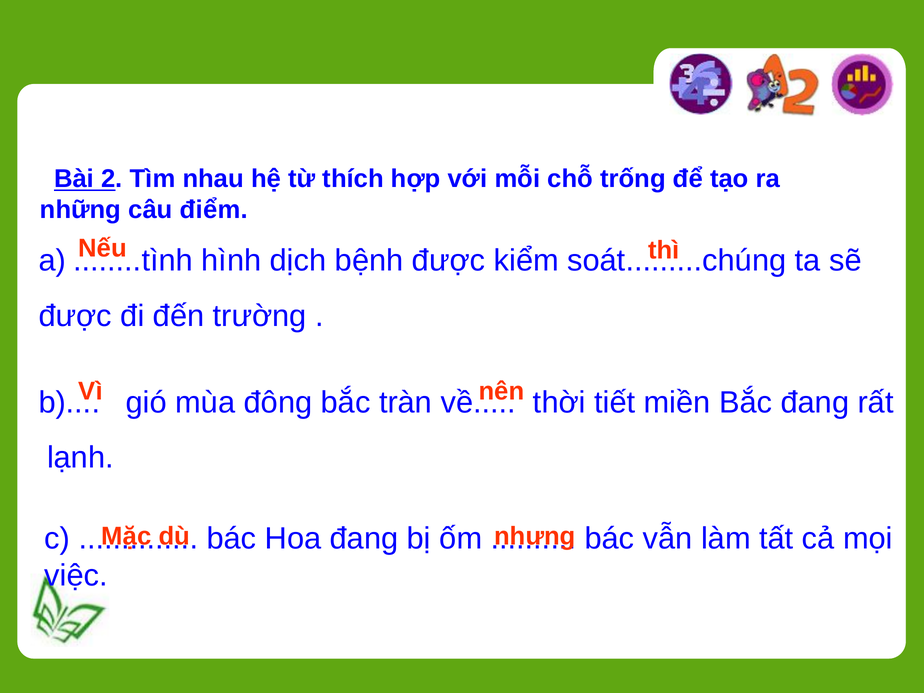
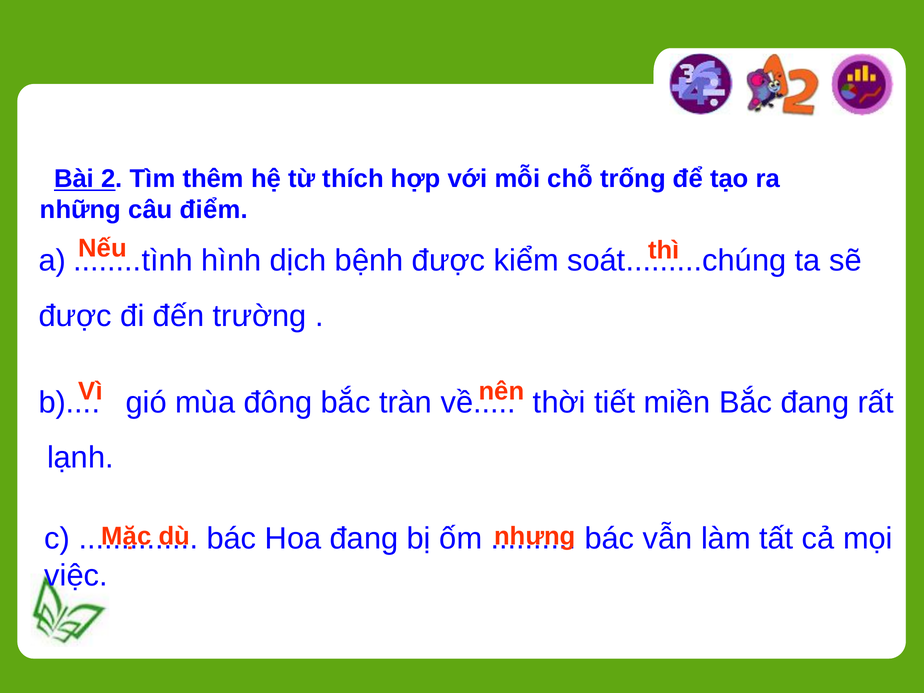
nhau: nhau -> thêm (213, 179)
